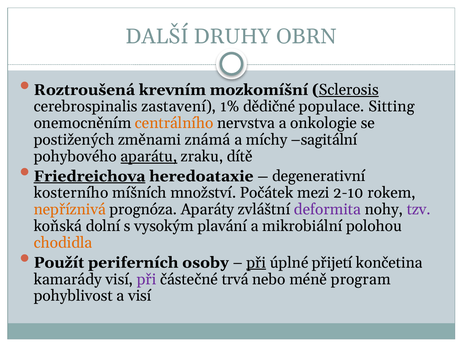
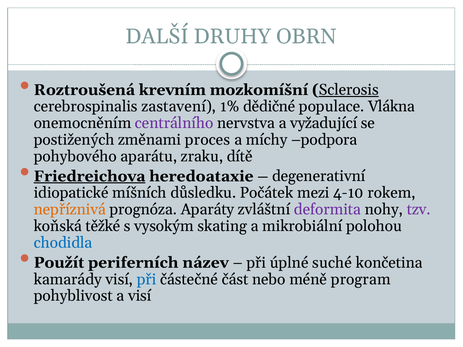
Sitting: Sitting -> Vlákna (392, 107)
centrálního colour: orange -> purple (174, 123)
onkologie: onkologie -> vyžadující (324, 123)
známá: známá -> proces (208, 140)
sagitální: sagitální -> podpora (324, 140)
aparátu underline: present -> none (149, 157)
kosterního: kosterního -> idiopatické (71, 193)
množství: množství -> důsledku (203, 193)
2-10: 2-10 -> 4-10 (349, 193)
dolní: dolní -> těžké (103, 226)
plavání: plavání -> skating (222, 226)
chodidla colour: orange -> blue (63, 243)
osoby: osoby -> název (206, 263)
při underline: present -> none (256, 263)
přijetí: přijetí -> suché (332, 263)
při colour: purple -> blue (147, 279)
trvá: trvá -> část (235, 279)
